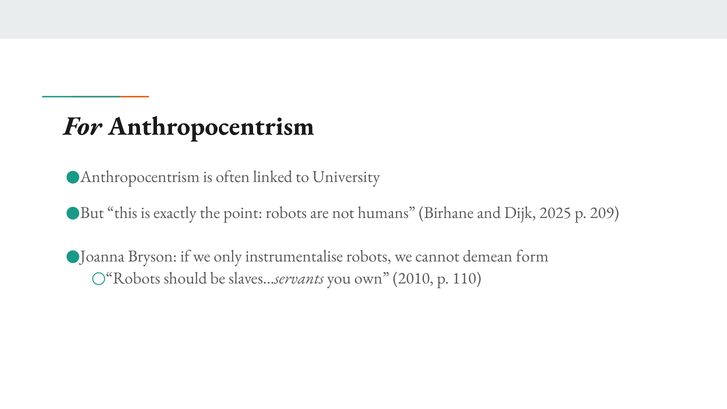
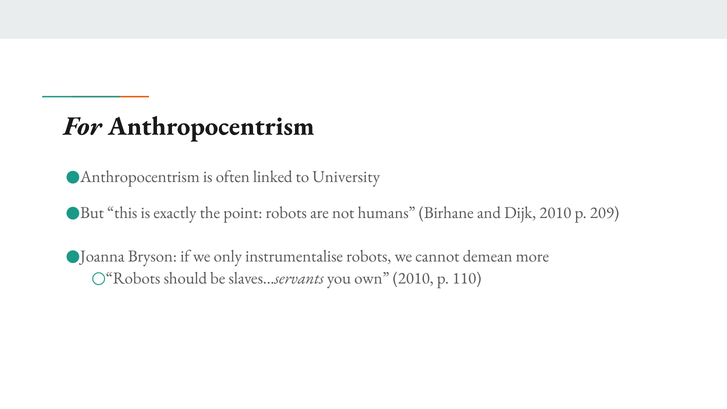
Dijk 2025: 2025 -> 2010 (555, 213)
form: form -> more (532, 256)
